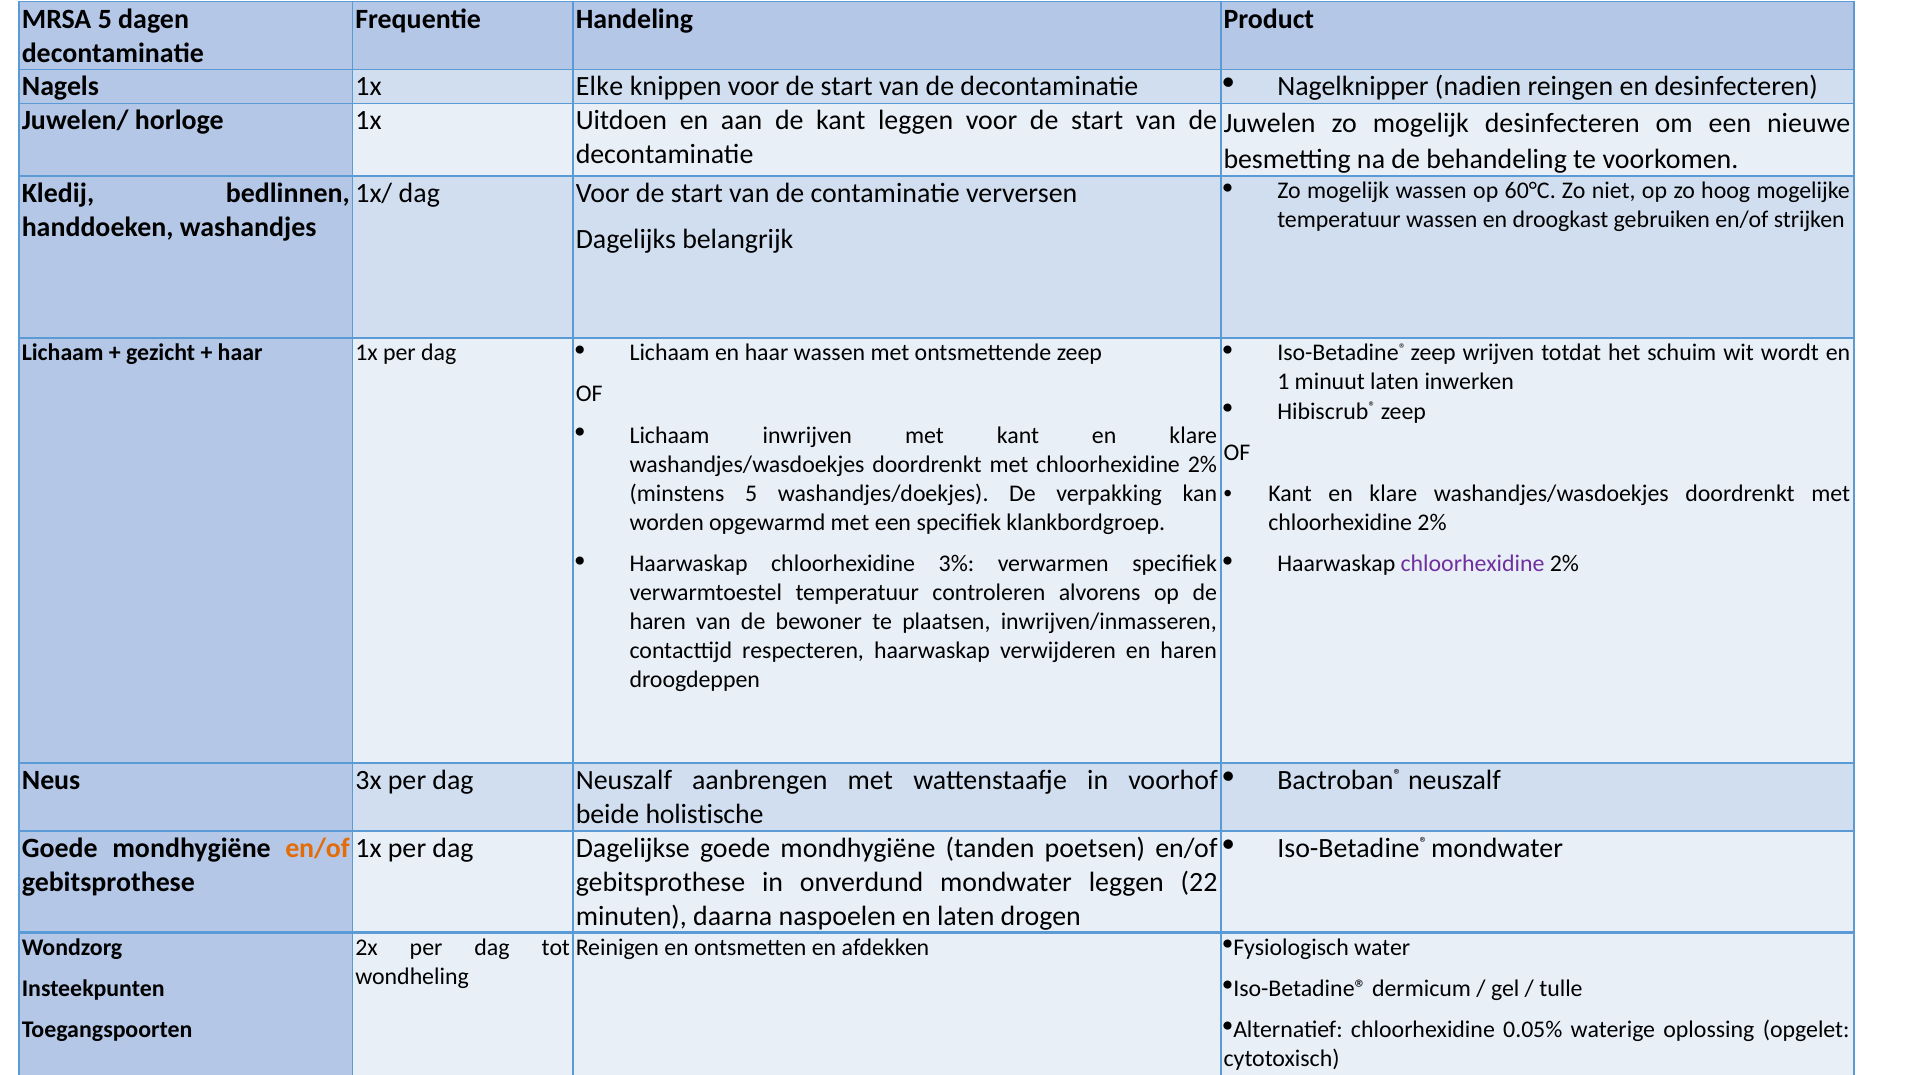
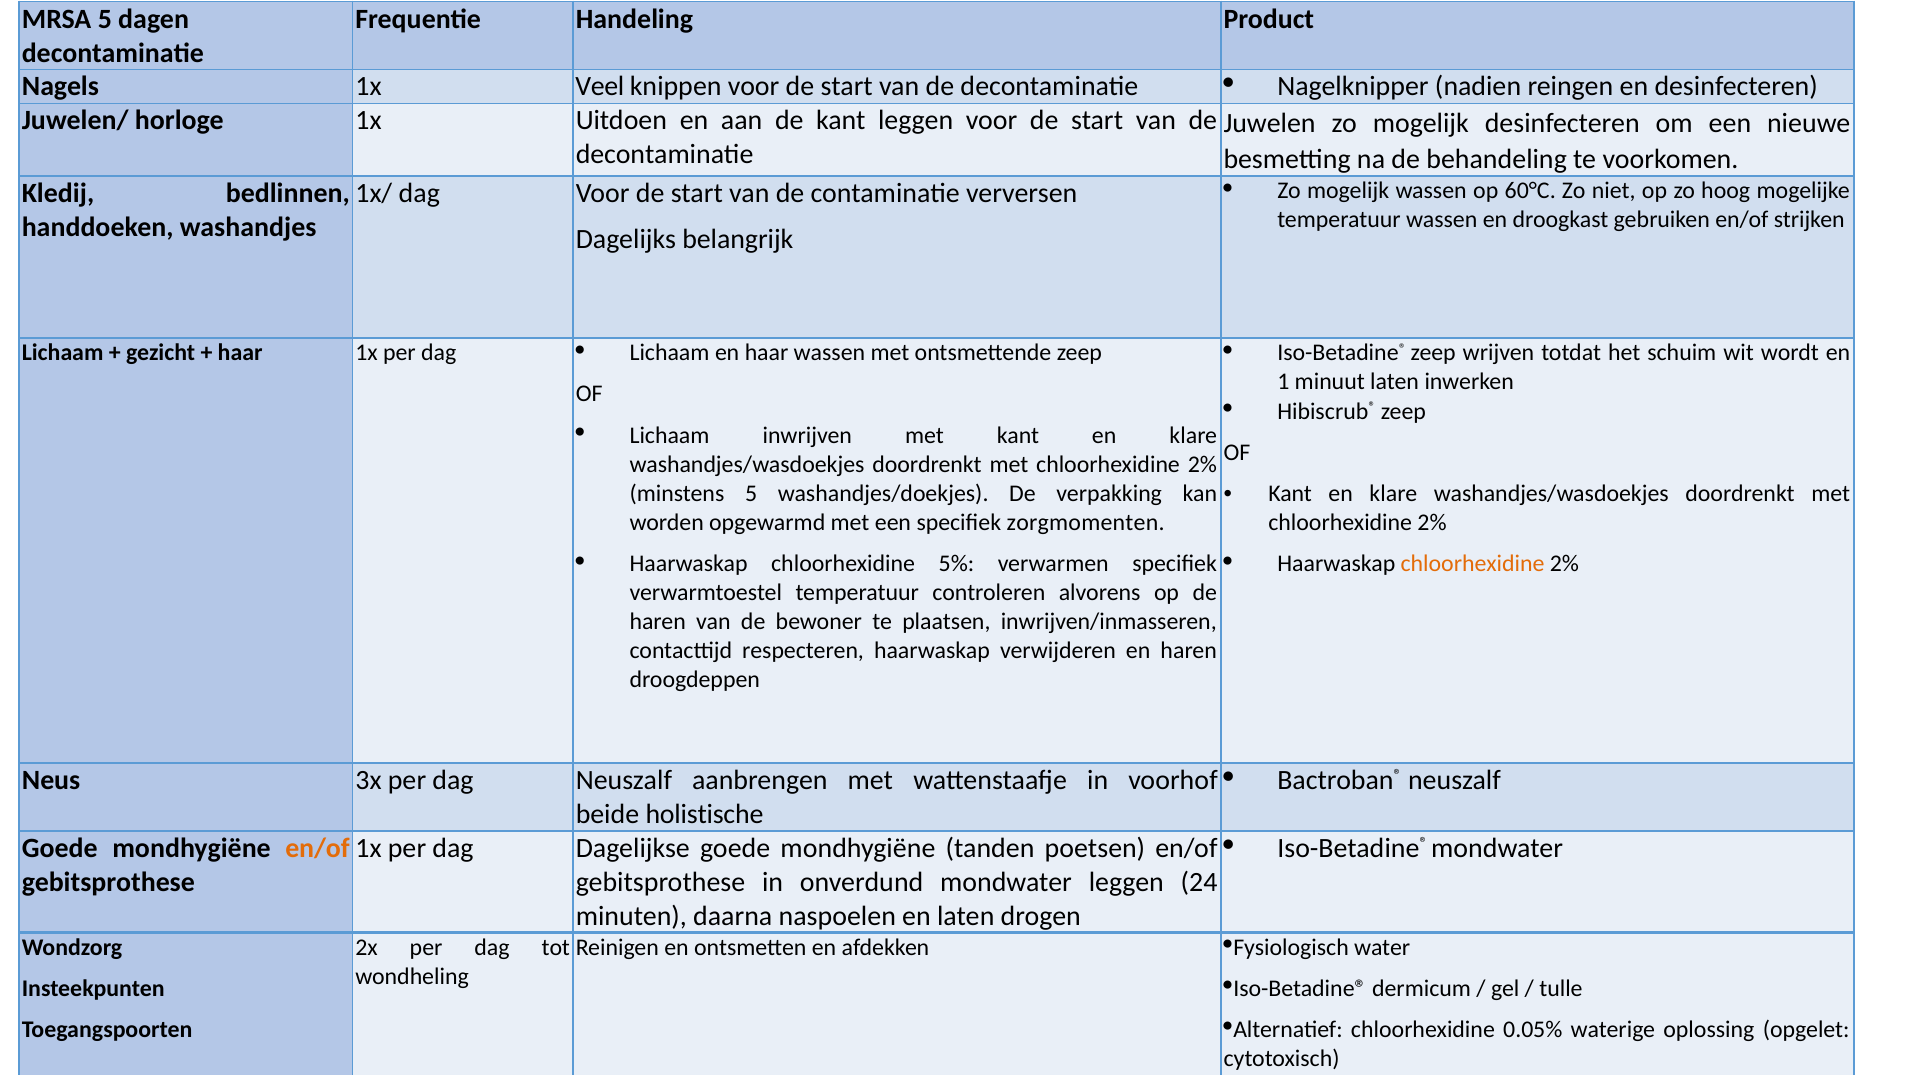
Elke: Elke -> Veel (600, 87)
klankbordgroep: klankbordgroep -> zorgmomenten (1086, 523)
3%: 3% -> 5% (956, 564)
chloorhexidine colour: purple -> orange (1473, 564)
22: 22 -> 24 (1199, 882)
